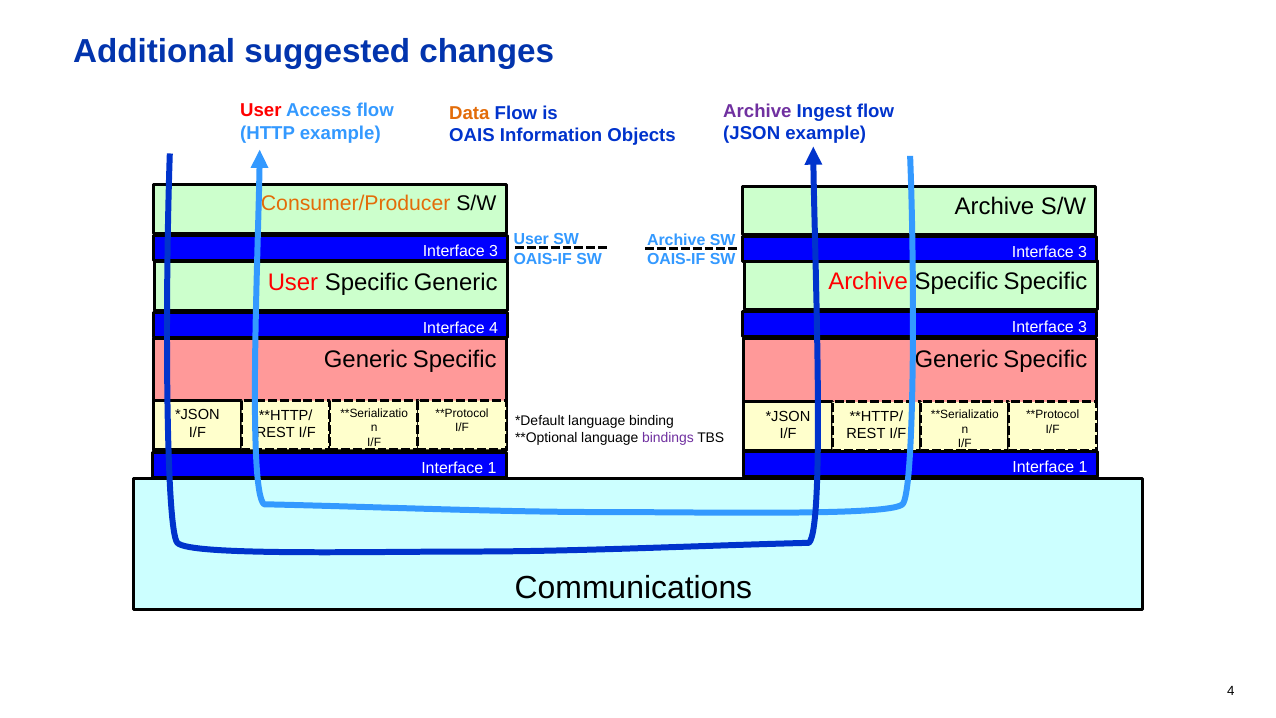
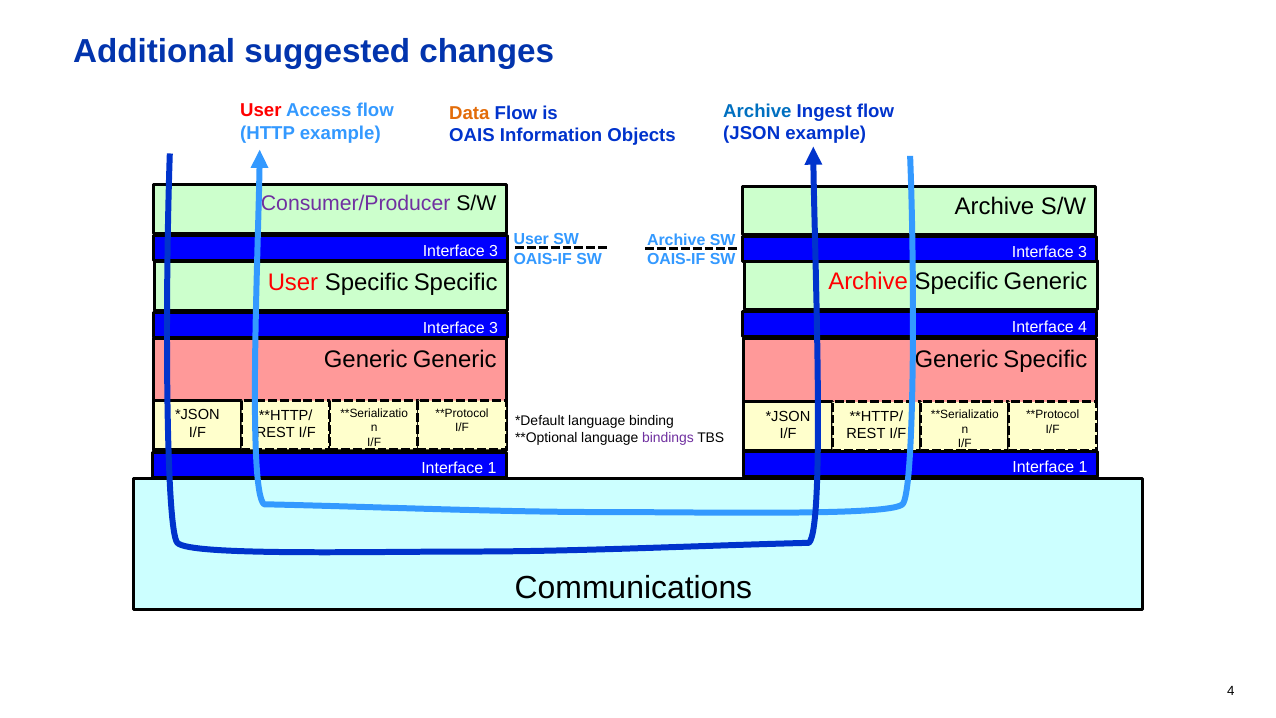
Archive colour: purple -> blue (757, 111)
Consumer/Producer colour: orange -> purple (356, 204)
Archive Specific Specific: Specific -> Generic (1046, 282)
User Specific Generic: Generic -> Specific (456, 282)
3: 3 -> 4 (1083, 327)
4: 4 -> 3 (494, 328)
Specific: Specific -> Generic (455, 359)
